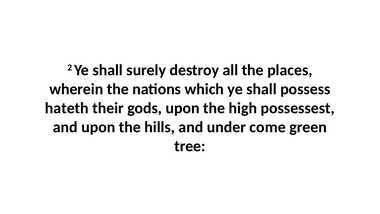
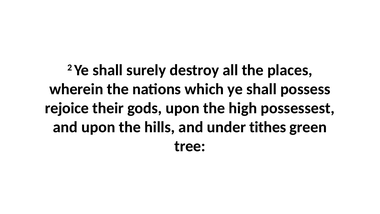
hateth: hateth -> rejoice (67, 108)
come: come -> tithes (268, 127)
